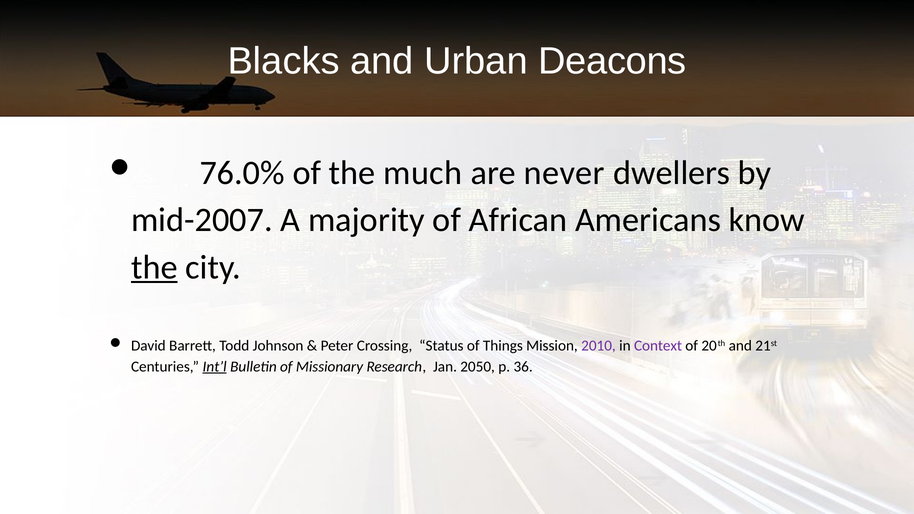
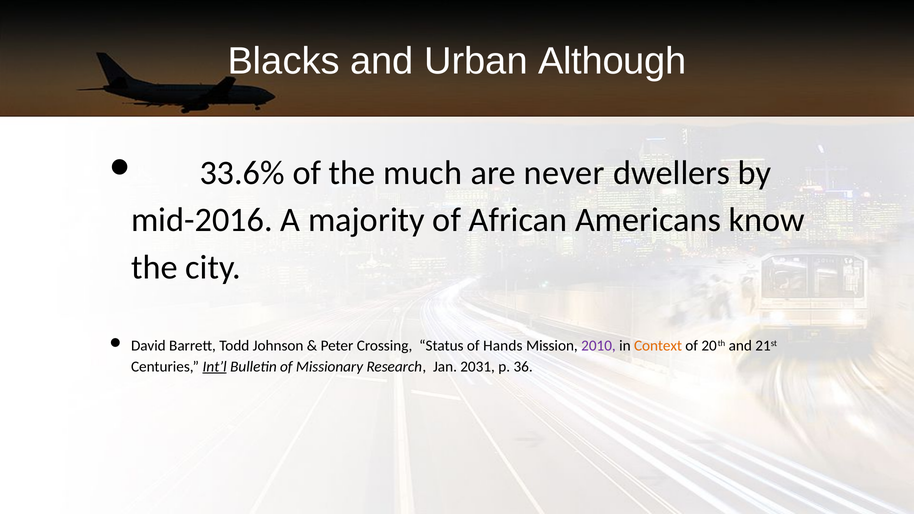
Deacons: Deacons -> Although (612, 61)
76.0%: 76.0% -> 33.6% (242, 173)
mid-2007: mid-2007 -> mid-2016 (202, 220)
the underline: present -> none (154, 267)
Things: Things -> Hands (503, 346)
Context colour: purple -> orange (658, 346)
2050: 2050 -> 2031 (478, 367)
